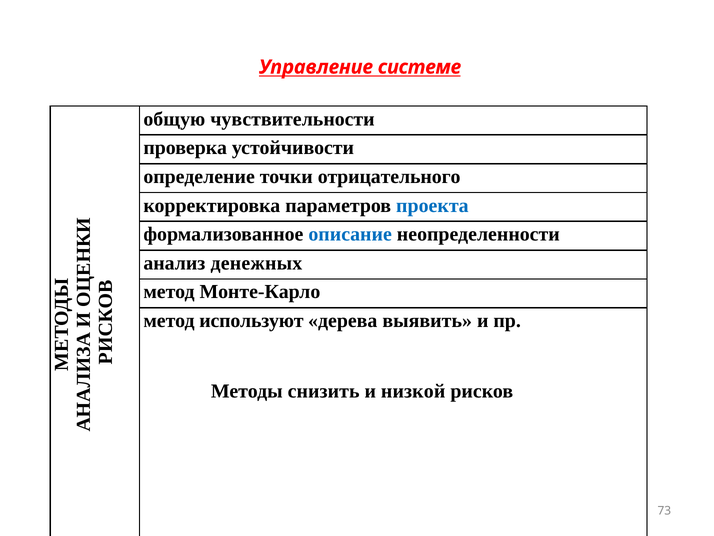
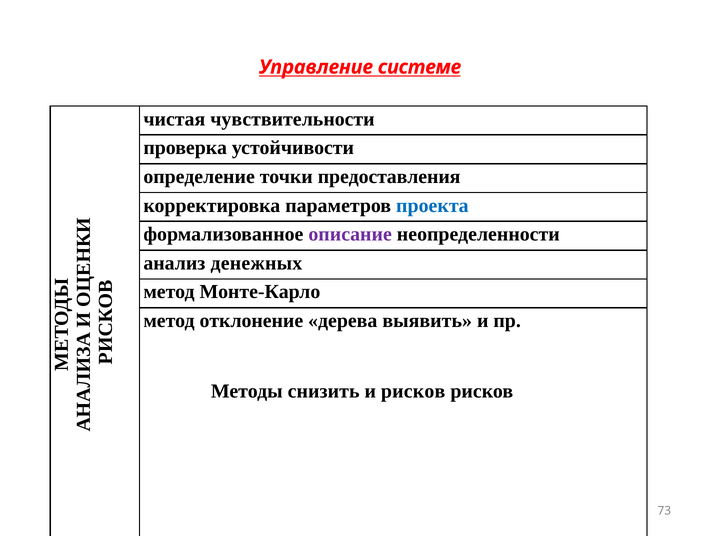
общую: общую -> чистая (174, 119)
отрицательного: отрицательного -> предоставления (389, 176)
описание colour: blue -> purple (350, 234)
используют: используют -> отклонение (251, 320)
и низкой: низкой -> рисков (413, 391)
